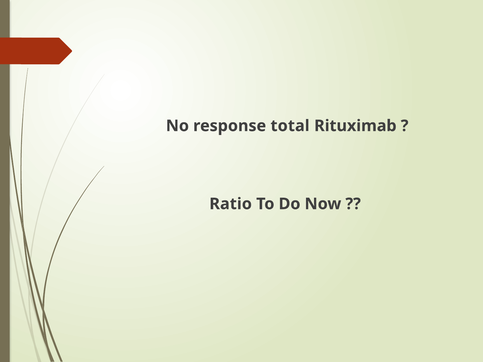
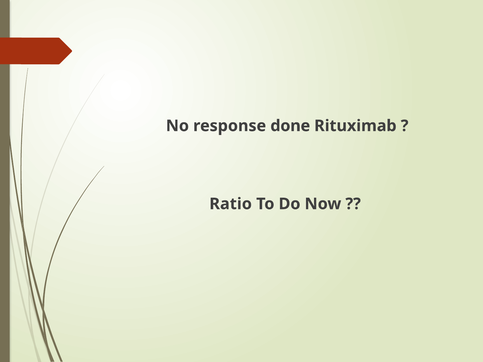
total: total -> done (290, 126)
